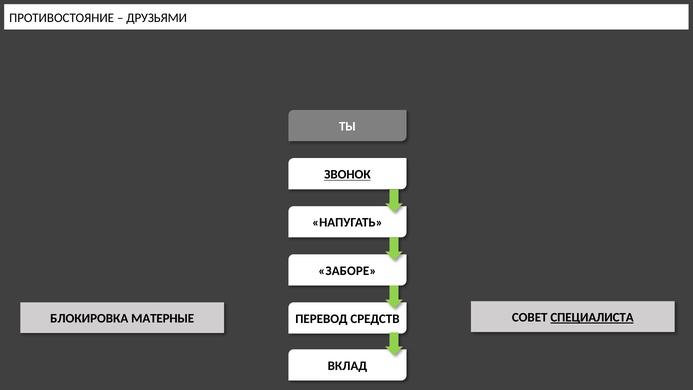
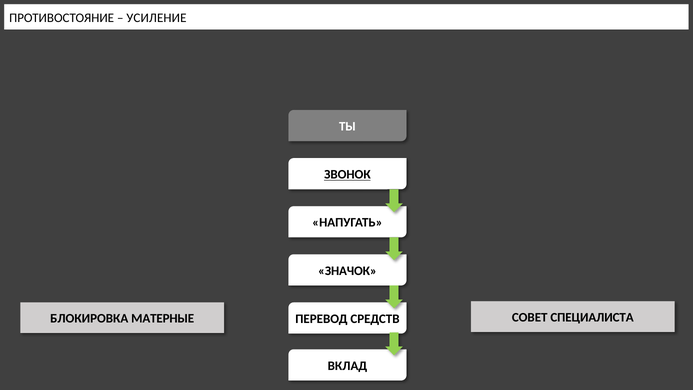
ДРУЗЬЯМИ: ДРУЗЬЯМИ -> УСИЛЕНИЕ (156, 18)
ЗАБОРЕ: ЗАБОРЕ -> ЗНАЧОК (347, 271)
СПЕЦИАЛИСТА underline: present -> none (592, 317)
